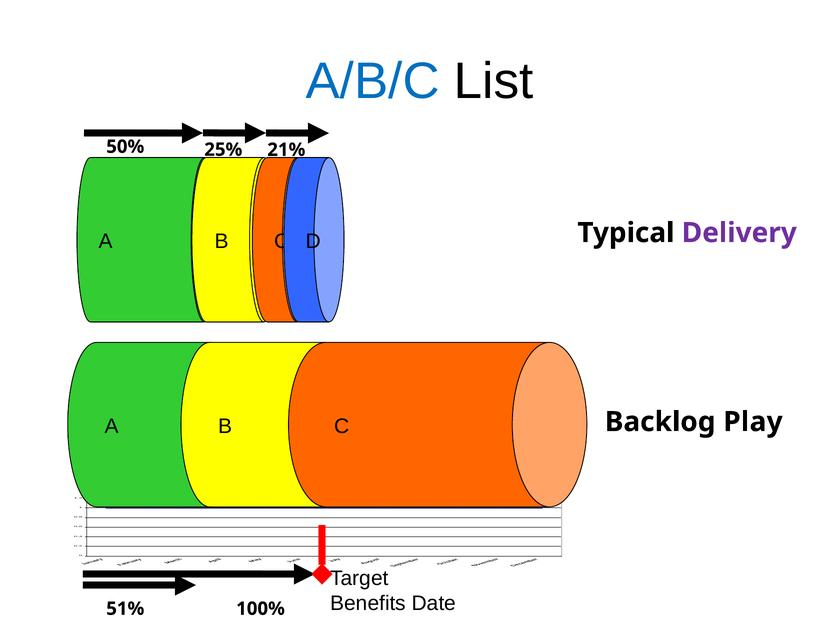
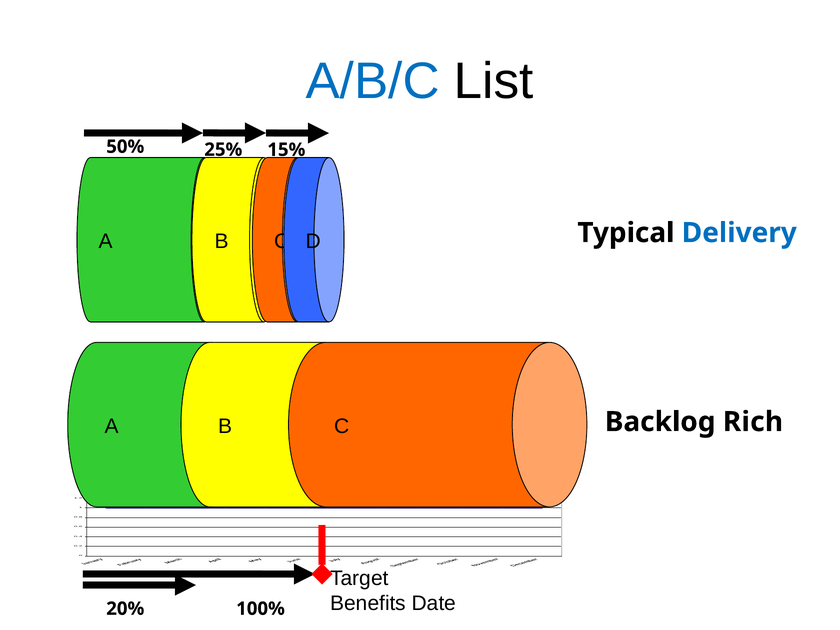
21%: 21% -> 15% (286, 150)
Delivery colour: purple -> blue (739, 233)
Play: Play -> Rich (753, 422)
51%: 51% -> 20% (125, 609)
